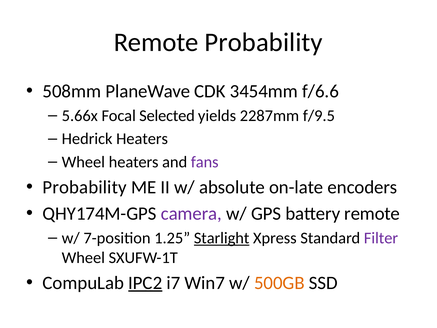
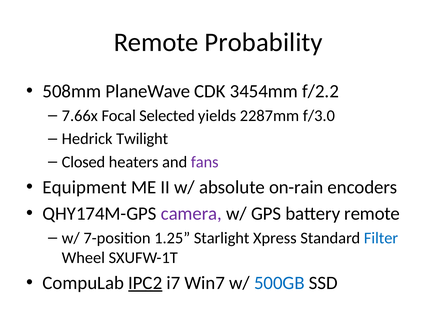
f/6.6: f/6.6 -> f/2.2 (321, 91)
5.66x: 5.66x -> 7.66x (80, 116)
f/9.5: f/9.5 -> f/3.0 (319, 116)
Hedrick Heaters: Heaters -> Twilight (142, 139)
Wheel: Wheel -> Closed (83, 162)
Probability: Probability -> Equipment (85, 187)
on-late: on-late -> on-rain (296, 187)
Starlight underline: present -> none (222, 238)
Filter colour: purple -> blue (381, 238)
500GB colour: orange -> blue (279, 283)
